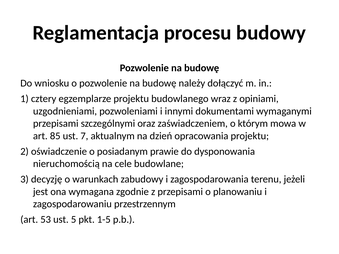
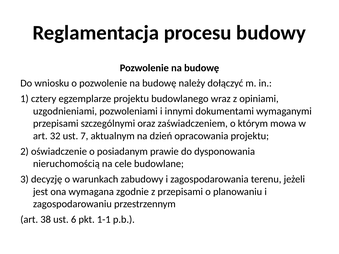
85: 85 -> 32 (55, 136)
53: 53 -> 38 (46, 220)
5: 5 -> 6 (74, 220)
1-5: 1-5 -> 1-1 (104, 220)
